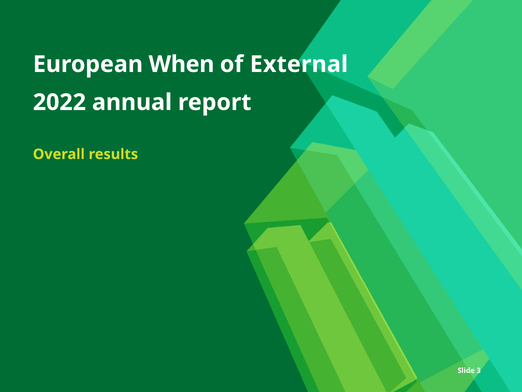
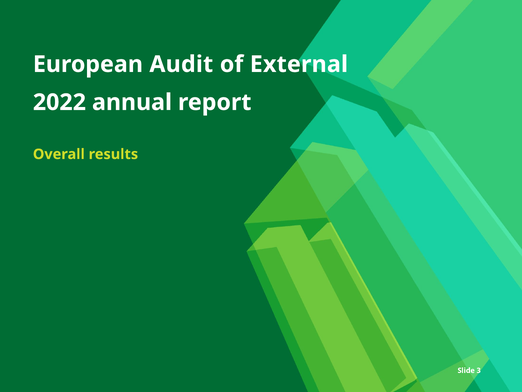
When: When -> Audit (181, 64)
